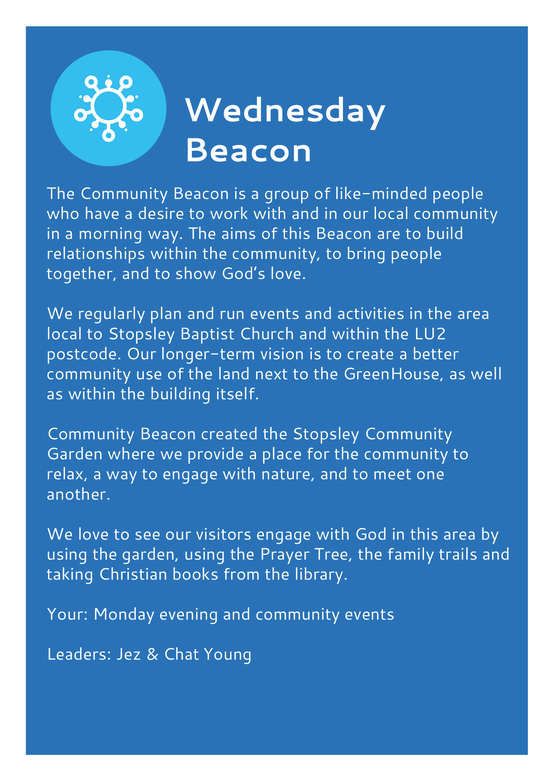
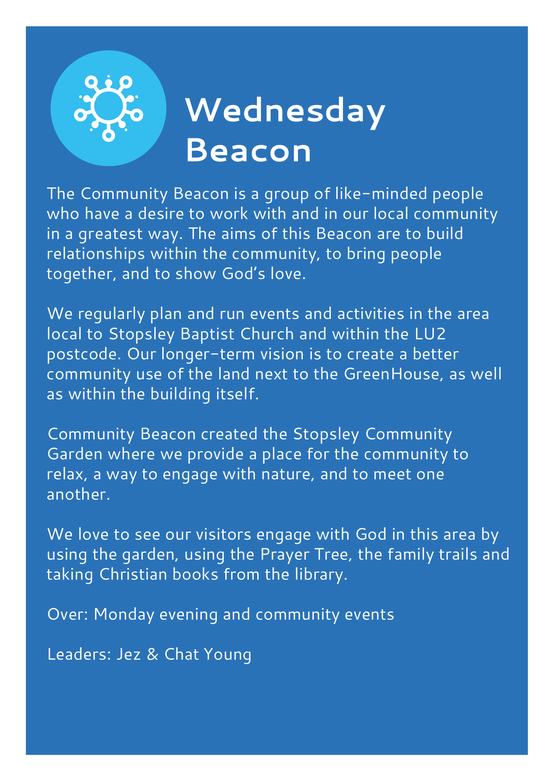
morning: morning -> greatest (111, 234)
Your: Your -> Over (68, 614)
